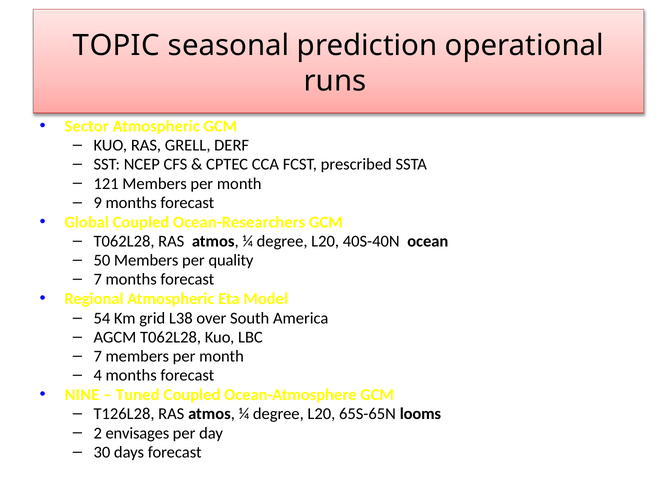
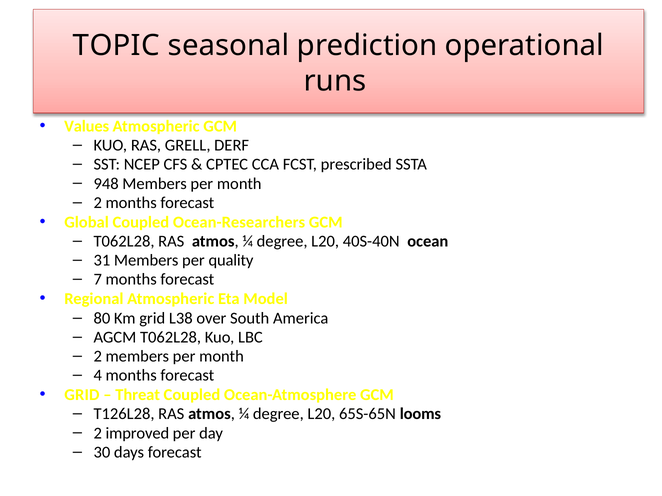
Sector: Sector -> Values (87, 126)
121: 121 -> 948 (106, 184)
9: 9 -> 2 (98, 203)
50: 50 -> 31 (102, 261)
54: 54 -> 80 (102, 318)
7: 7 -> 2 (98, 357)
NINE: NINE -> GRID (82, 395)
Tuned: Tuned -> Threat (138, 395)
envisages: envisages -> improved (137, 433)
